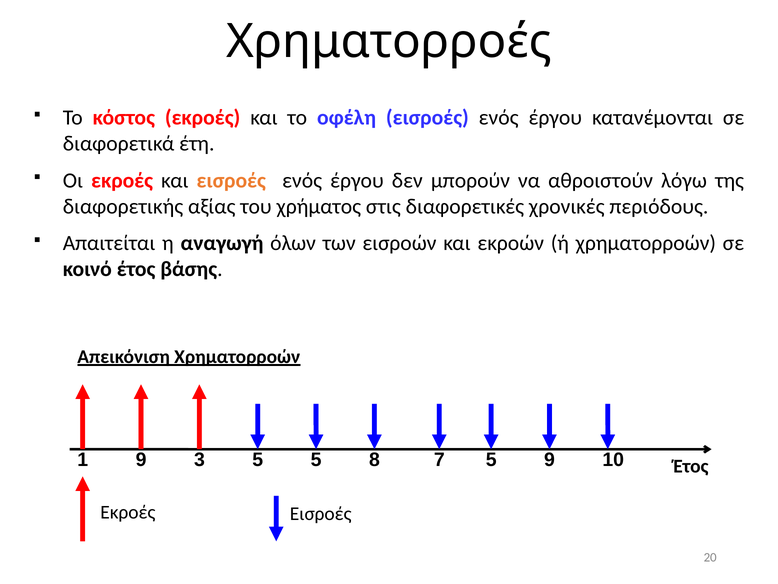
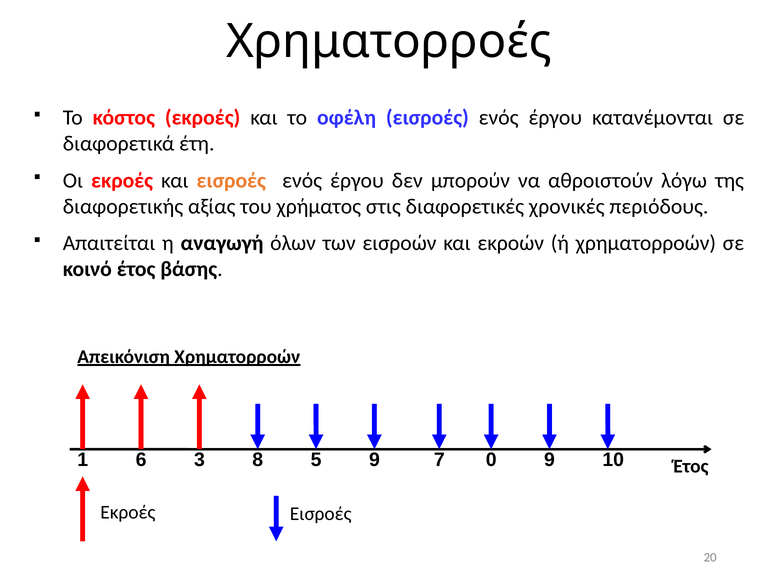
1 9: 9 -> 6 (141, 459)
3 5: 5 -> 8 (258, 459)
5 8: 8 -> 9 (374, 459)
7 5: 5 -> 0 (491, 459)
